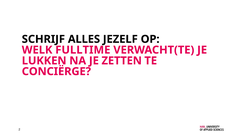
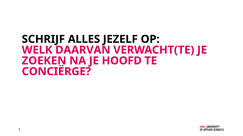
FULLTIME: FULLTIME -> DAARVAN (83, 50)
LUKKEN: LUKKEN -> ZOEKEN (44, 61)
ZETTEN: ZETTEN -> HOOFD (122, 61)
